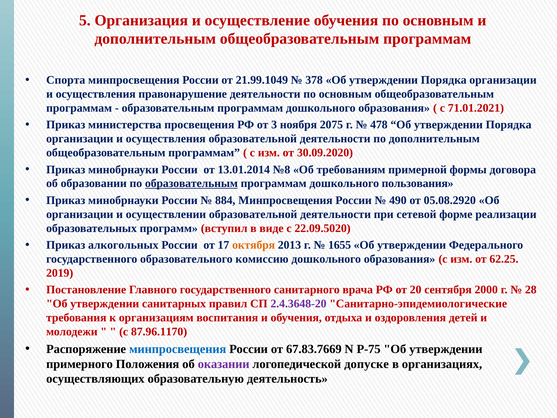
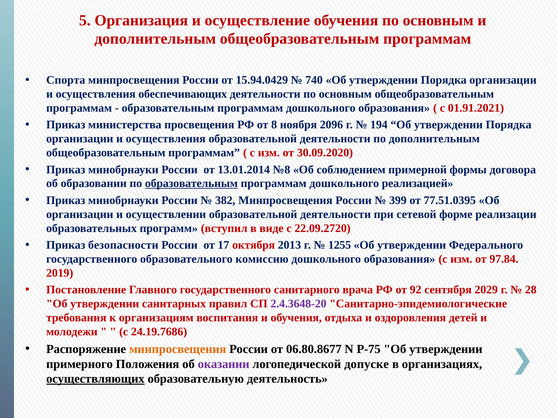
21.99.1049: 21.99.1049 -> 15.94.0429 (262, 80)
378: 378 -> 740 (314, 80)
правонарушение: правонарушение -> обеспечивающих (183, 94)
71.01.2021: 71.01.2021 -> 01.91.2021 (476, 108)
3: 3 -> 8 (274, 125)
2075: 2075 -> 2096 (331, 125)
478: 478 -> 194 (379, 125)
требованиям: требованиям -> соблюдением (351, 169)
пользования: пользования -> реализацией (418, 183)
884: 884 -> 382 (225, 200)
490: 490 -> 399 (398, 200)
05.08.2920: 05.08.2920 -> 77.51.0395 (450, 200)
22.09.5020: 22.09.5020 -> 22.09.2720 (323, 228)
алкогольных: алкогольных -> безопасности (123, 245)
октября colour: orange -> red (254, 245)
1655: 1655 -> 1255 (340, 245)
62.25: 62.25 -> 97.84 (504, 259)
20: 20 -> 92 (416, 290)
2000: 2000 -> 2029 (486, 290)
87.96.1170: 87.96.1170 -> 24.19.7686 (159, 331)
минпросвещения colour: blue -> orange (178, 349)
67.83.7669: 67.83.7669 -> 06.80.8677 (314, 349)
осуществляющих underline: none -> present (95, 379)
